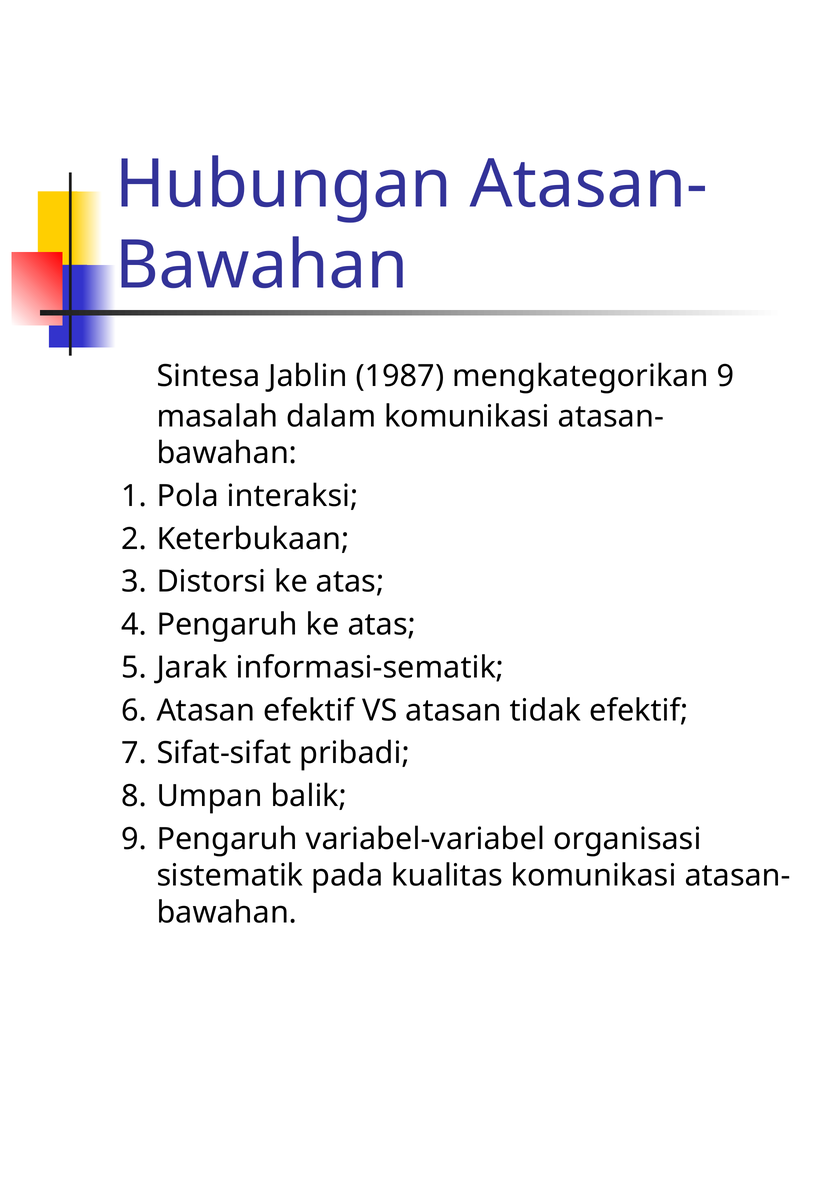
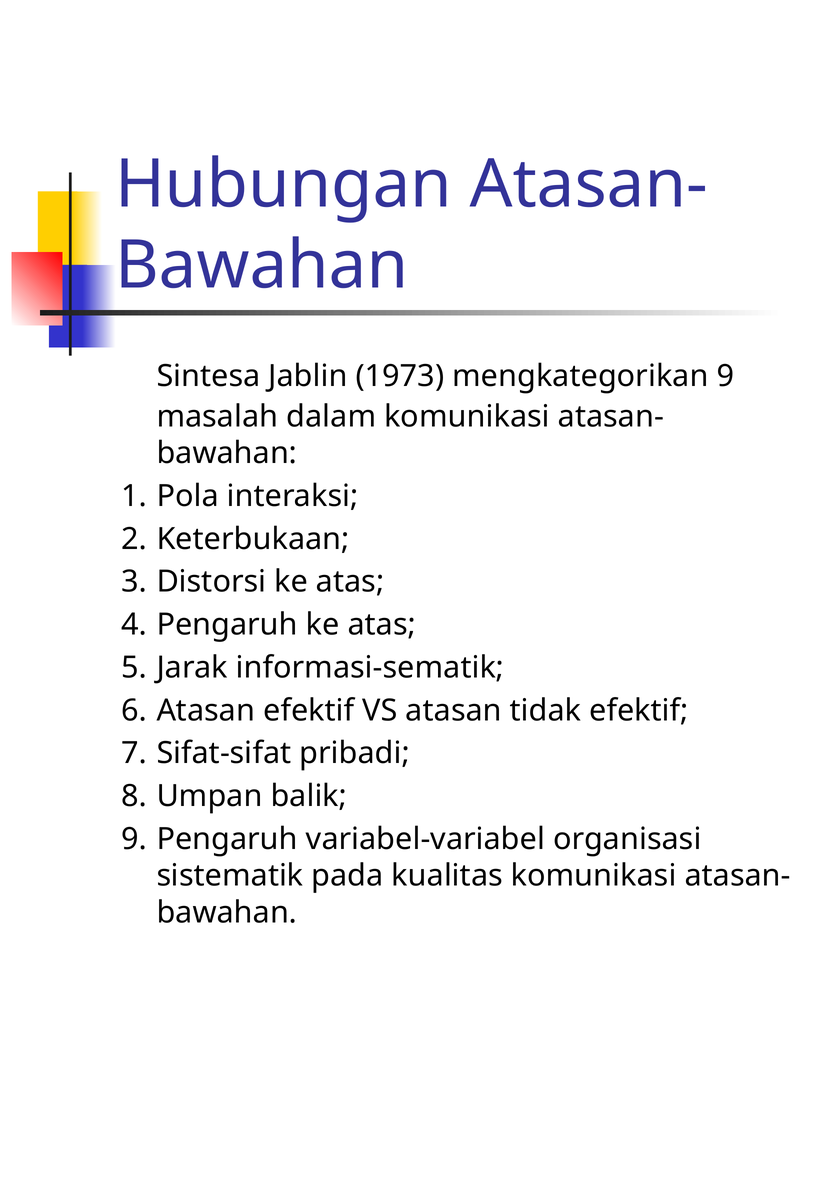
1987: 1987 -> 1973 (400, 376)
